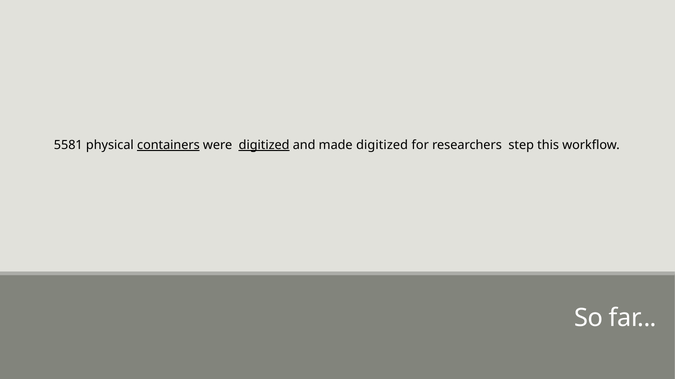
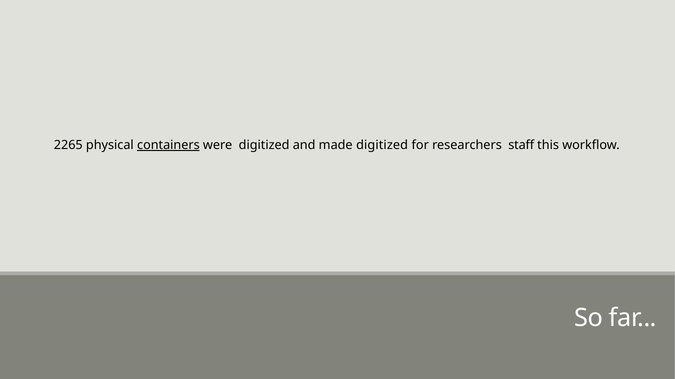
5581: 5581 -> 2265 (68, 145)
digitized underline: present -> none (264, 145)
step: step -> staff (521, 145)
